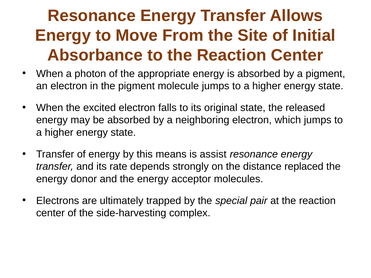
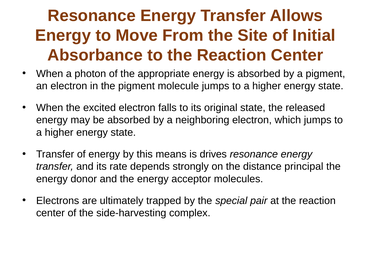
assist: assist -> drives (213, 154)
replaced: replaced -> principal (304, 167)
